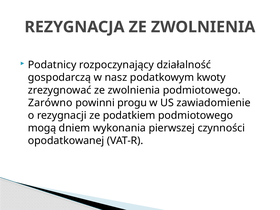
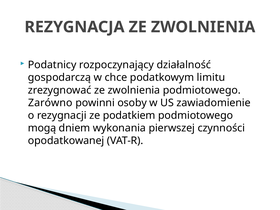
nasz: nasz -> chce (116, 78)
kwoty: kwoty -> limitu (211, 78)
progu: progu -> osoby (132, 103)
